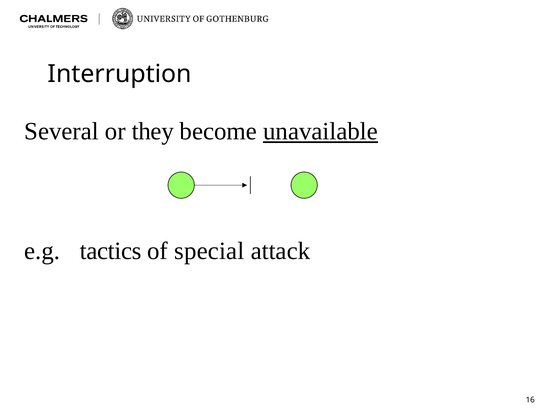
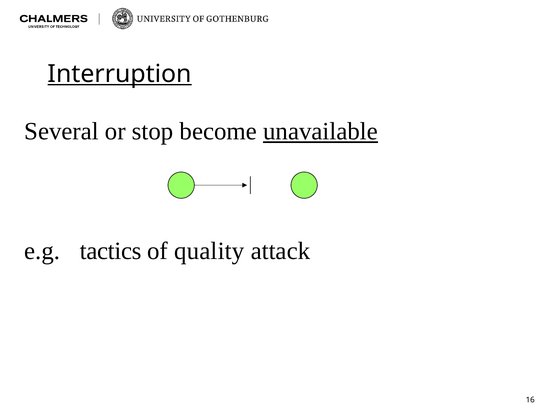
Interruption underline: none -> present (120, 74)
they: they -> stop (153, 131)
special: special -> quality (209, 251)
